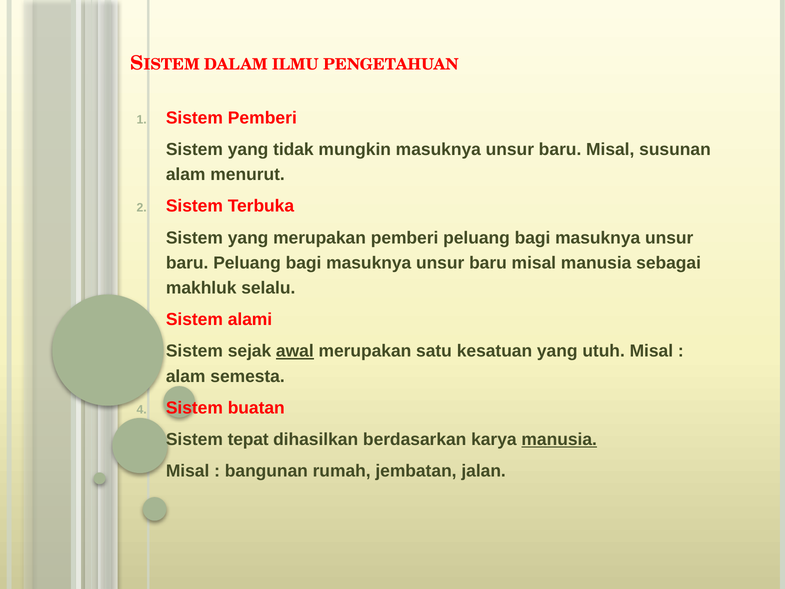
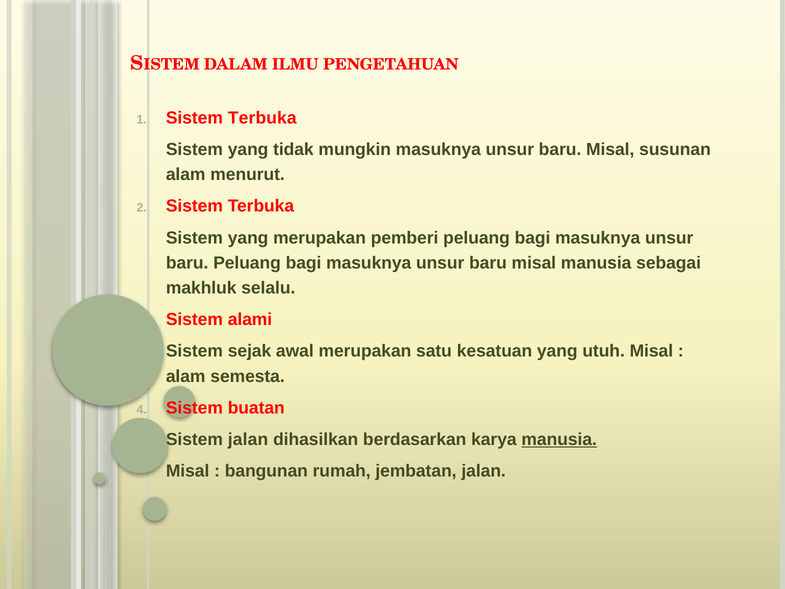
Pemberi: Pemberi -> Terbuka (262, 118)
awal underline: present -> none (295, 351)
Sistem tepat: tepat -> jalan (248, 439)
